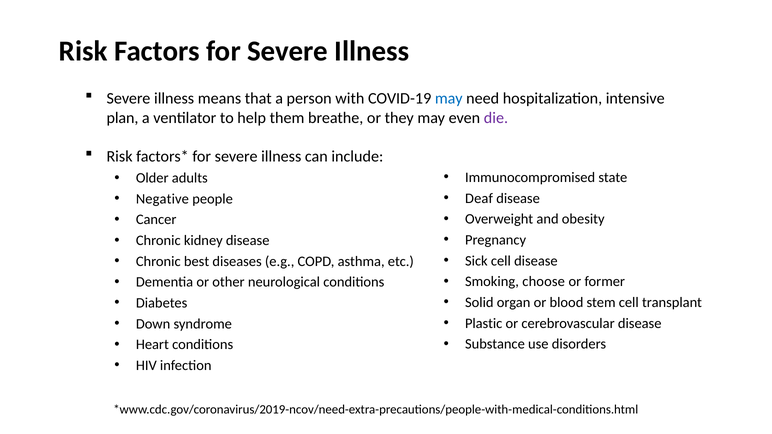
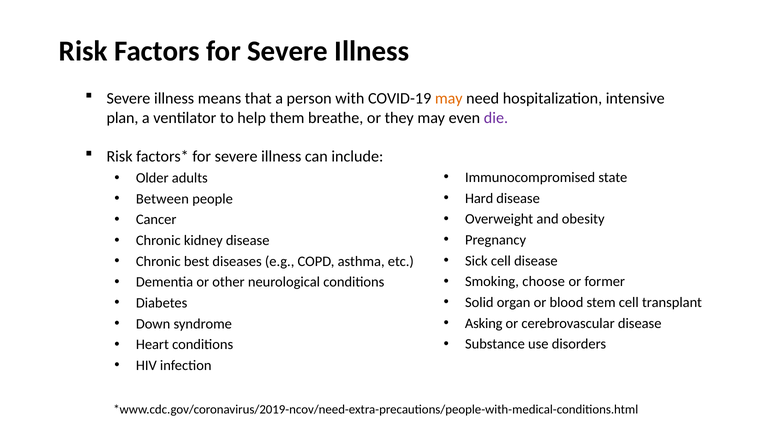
may colour: blue -> orange (449, 99)
Deaf: Deaf -> Hard (479, 198)
Negative: Negative -> Between (162, 199)
Plastic: Plastic -> Asking (484, 323)
